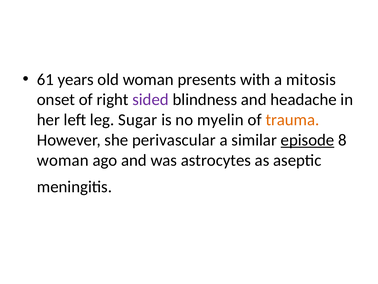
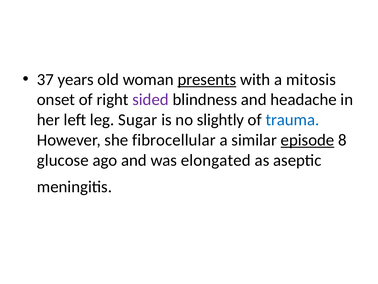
61: 61 -> 37 (45, 79)
presents underline: none -> present (207, 79)
myelin: myelin -> slightly (221, 120)
trauma colour: orange -> blue (292, 120)
perivascular: perivascular -> fibrocellular (174, 140)
woman: woman -> glucose (63, 160)
astrocytes: astrocytes -> elongated (216, 160)
